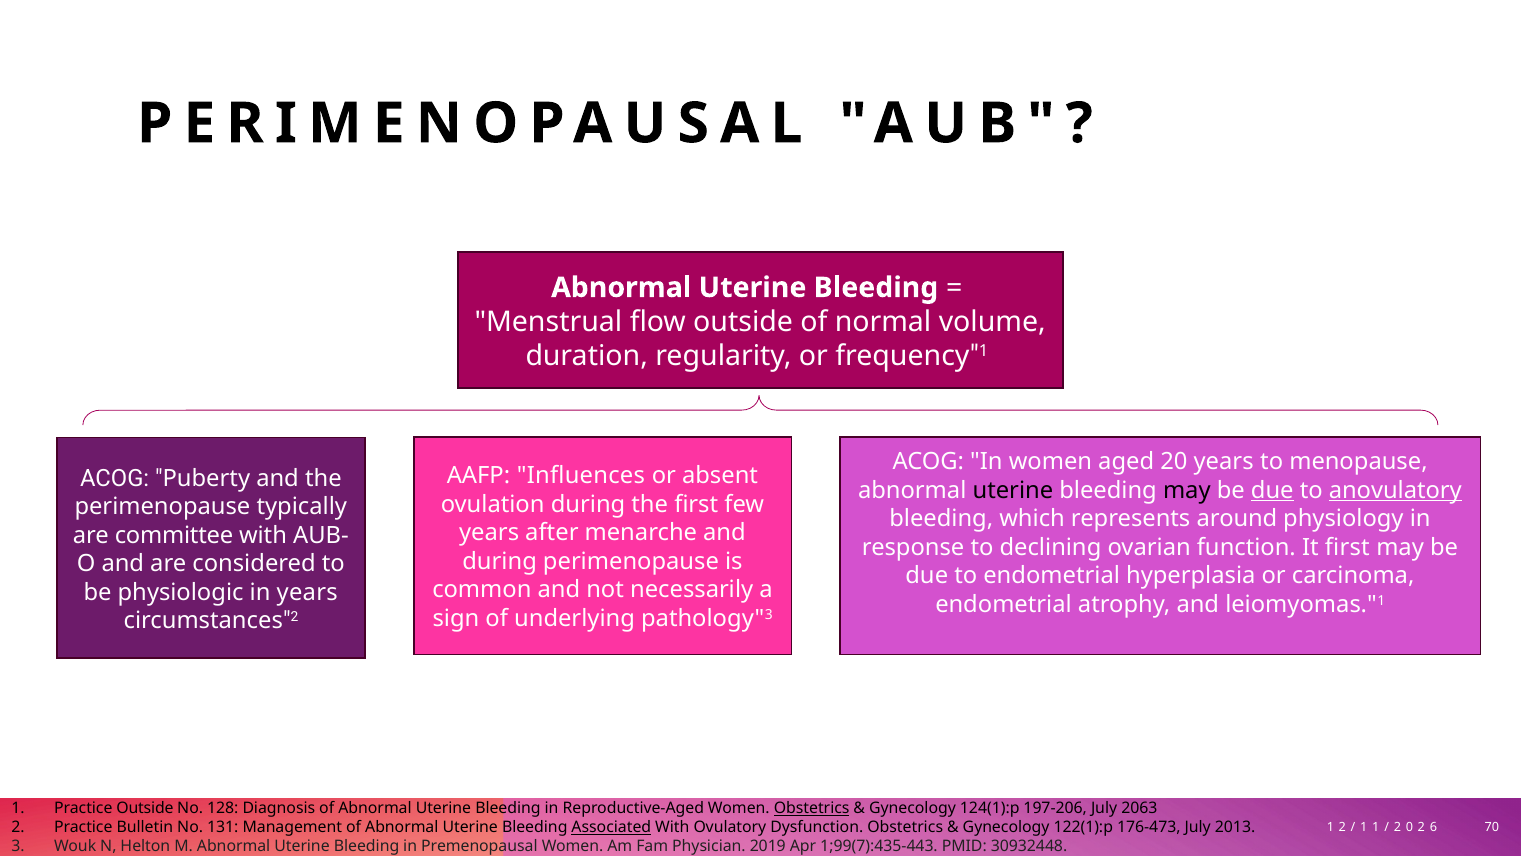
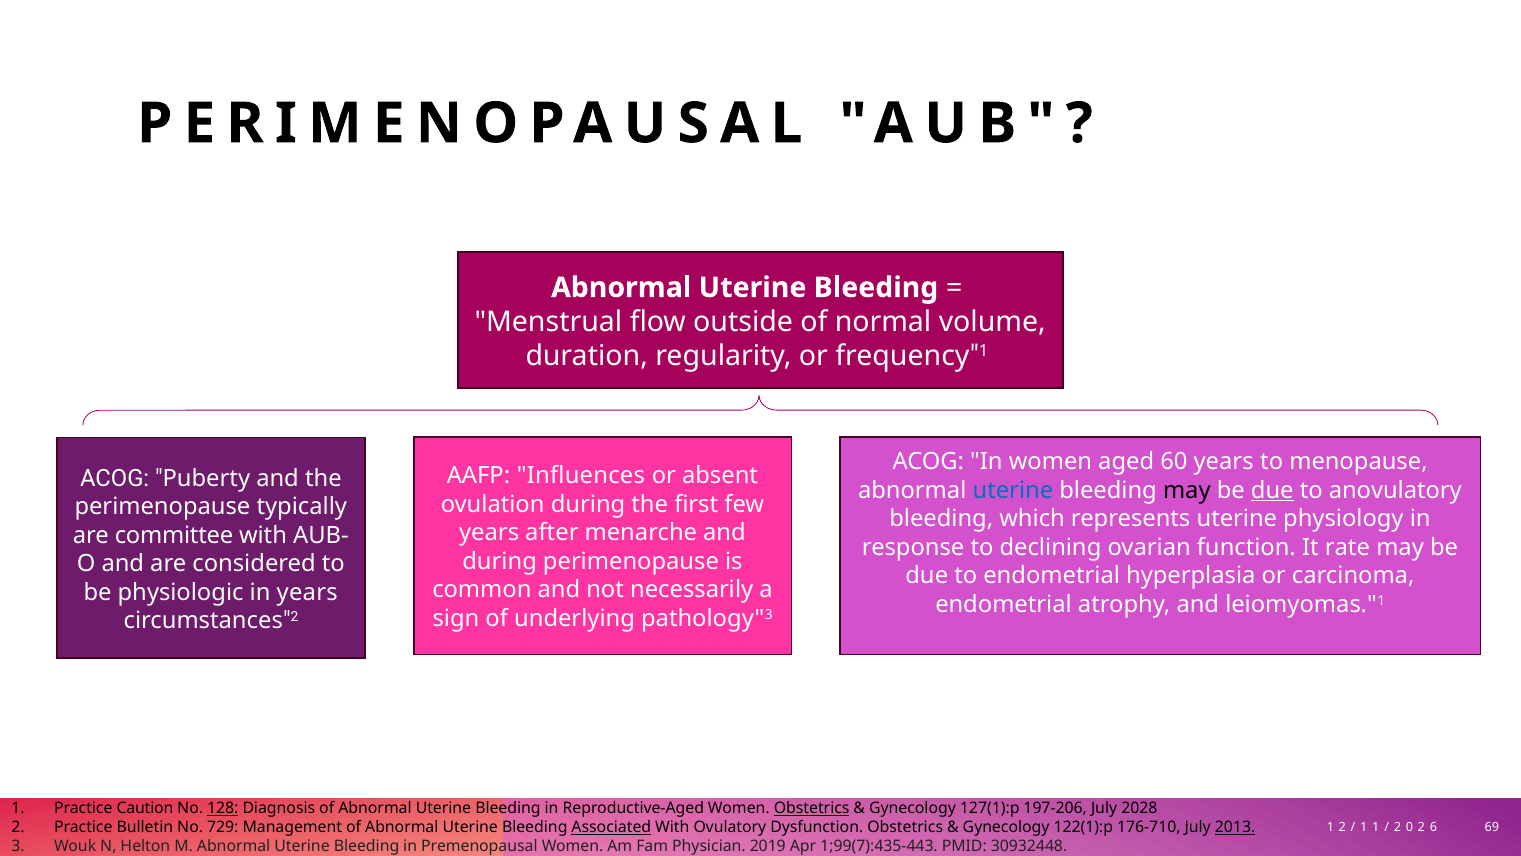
20: 20 -> 60 (1174, 462)
uterine colour: black -> blue (1013, 490)
anovulatory underline: present -> none (1395, 490)
represents around: around -> uterine (1237, 519)
It first: first -> rate (1347, 547)
Practice Outside: Outside -> Caution (145, 808)
128 underline: none -> present (223, 808)
124(1):p: 124(1):p -> 127(1):p (990, 808)
2063: 2063 -> 2028 (1139, 808)
131: 131 -> 729 (223, 827)
176-473: 176-473 -> 176-710 (1149, 827)
2013 underline: none -> present (1235, 827)
70: 70 -> 69 (1492, 827)
